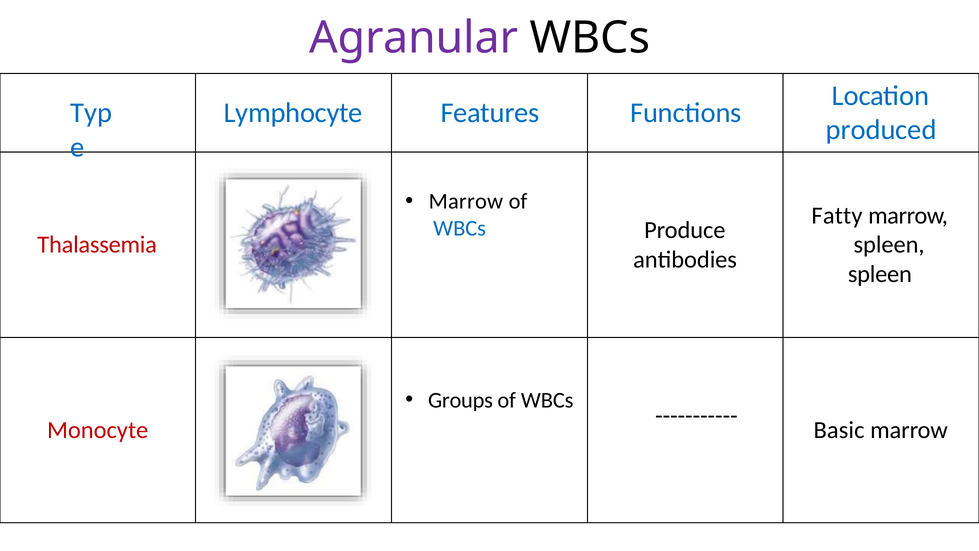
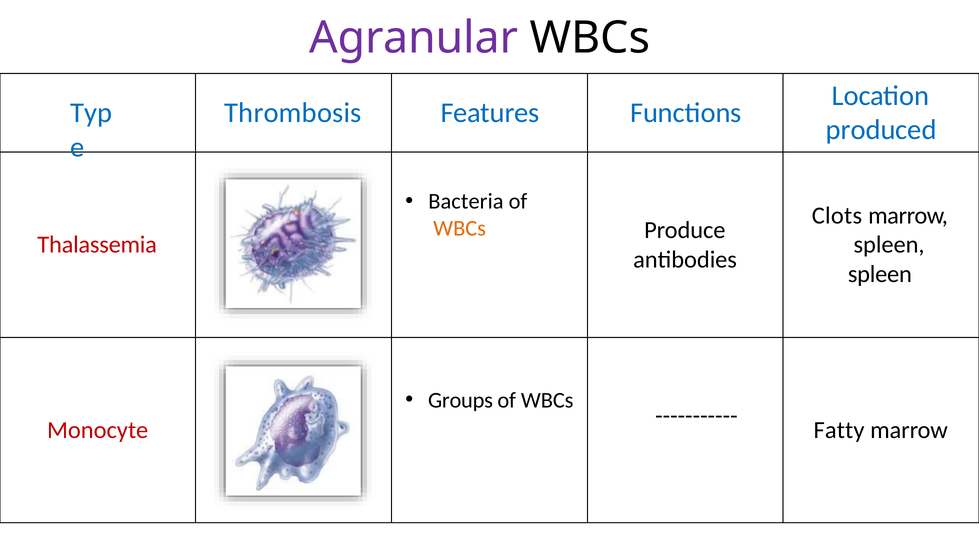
Lymphocyte: Lymphocyte -> Thrombosis (293, 113)
Marrow: Marrow -> Bacteria (466, 201)
Fatty: Fatty -> Clots (837, 215)
WBCs colour: blue -> orange (460, 228)
Basic: Basic -> Fatty (839, 430)
